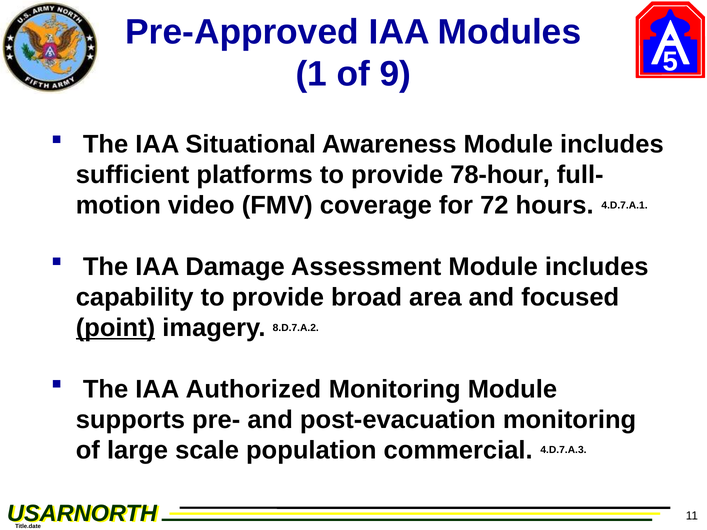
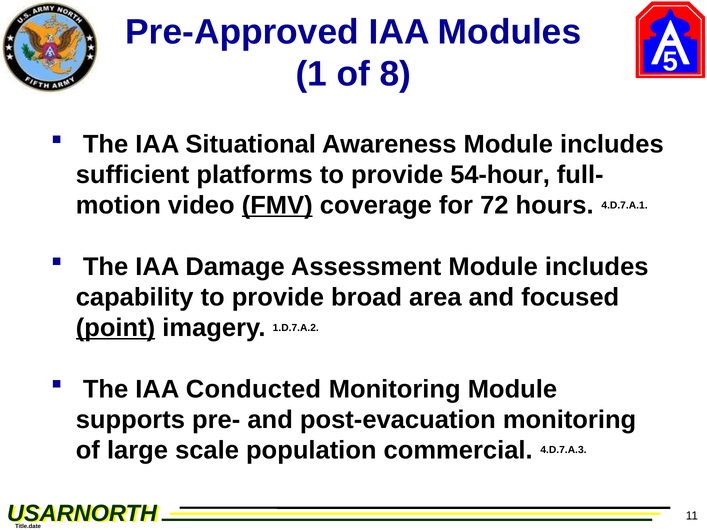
9: 9 -> 8 (396, 74)
78-hour: 78-hour -> 54-hour (500, 175)
FMV underline: none -> present (277, 206)
8.D.7.A.2: 8.D.7.A.2 -> 1.D.7.A.2 (296, 328)
Authorized: Authorized -> Conducted (253, 389)
